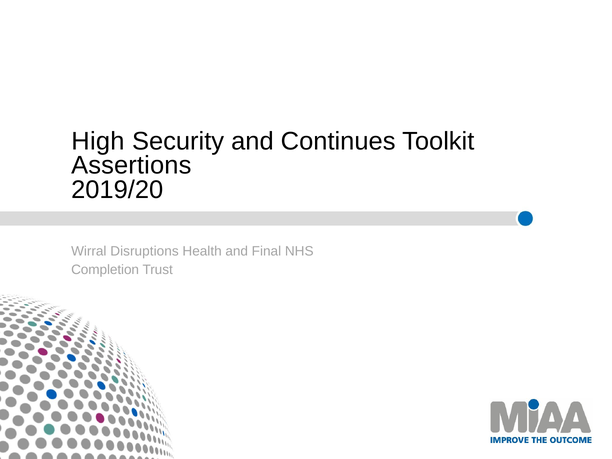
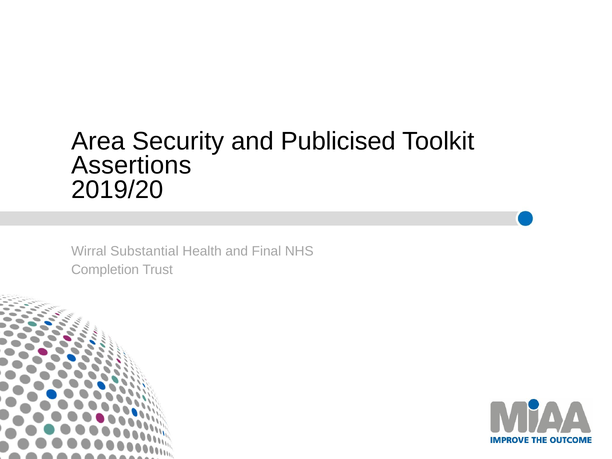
High: High -> Area (98, 141)
Continues: Continues -> Publicised (338, 141)
Disruptions: Disruptions -> Substantial (144, 251)
